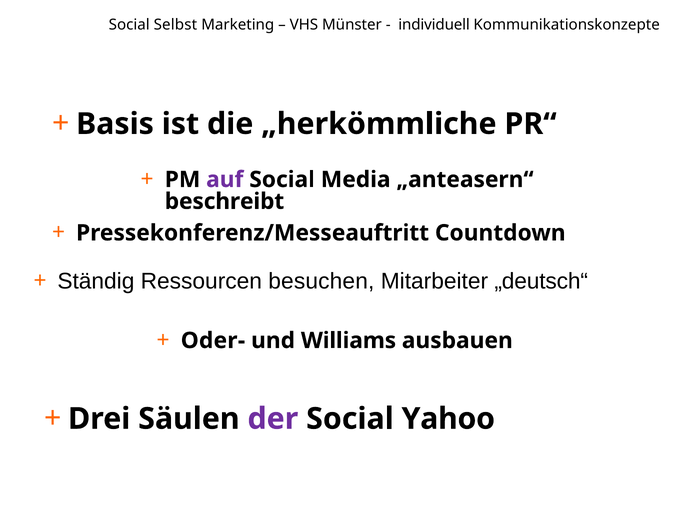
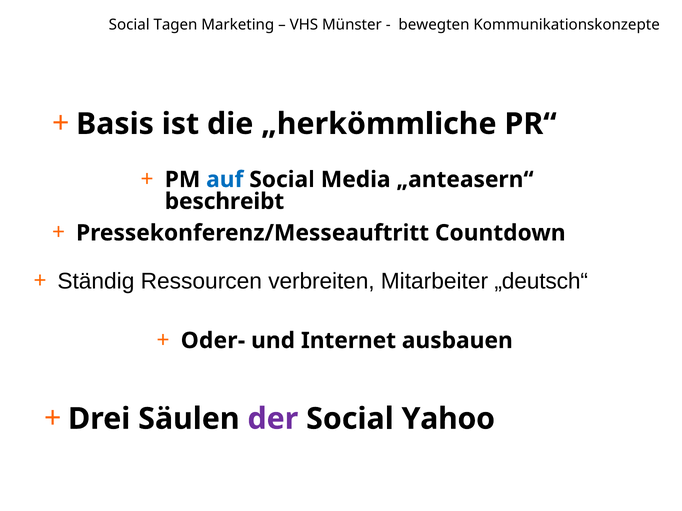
Selbst: Selbst -> Tagen (176, 25)
individuell: individuell -> bewegten (434, 25)
auf colour: purple -> blue (225, 180)
besuchen: besuchen -> verbreiten (321, 282)
Williams: Williams -> Internet (348, 341)
